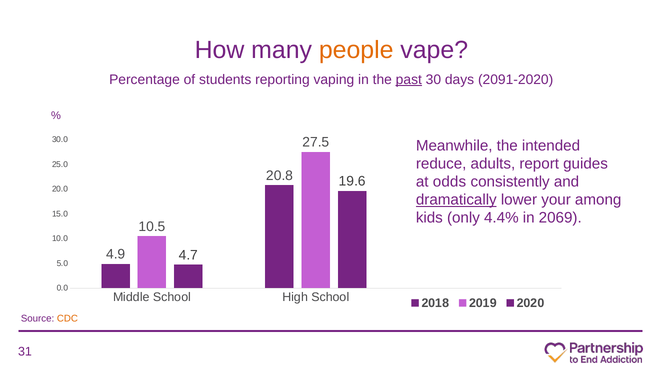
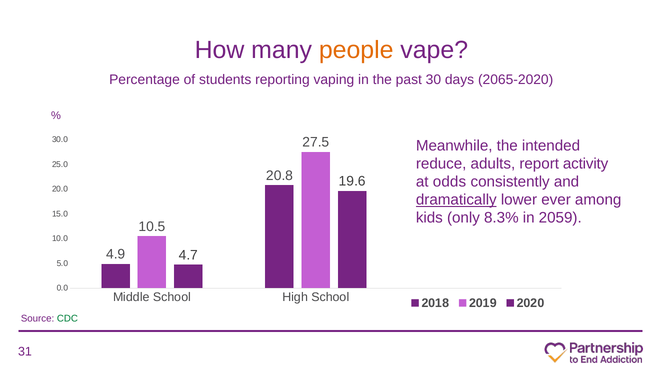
past underline: present -> none (409, 80)
2091-2020: 2091-2020 -> 2065-2020 (516, 80)
guides: guides -> activity (586, 164)
your: your -> ever (556, 200)
4.4%: 4.4% -> 8.3% (501, 218)
2069: 2069 -> 2059 (560, 218)
CDC colour: orange -> green (67, 319)
